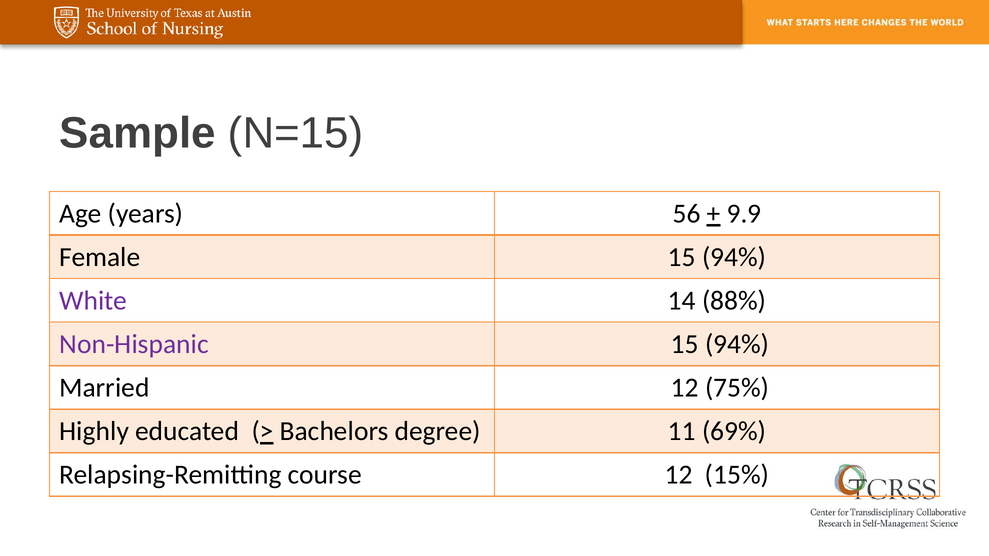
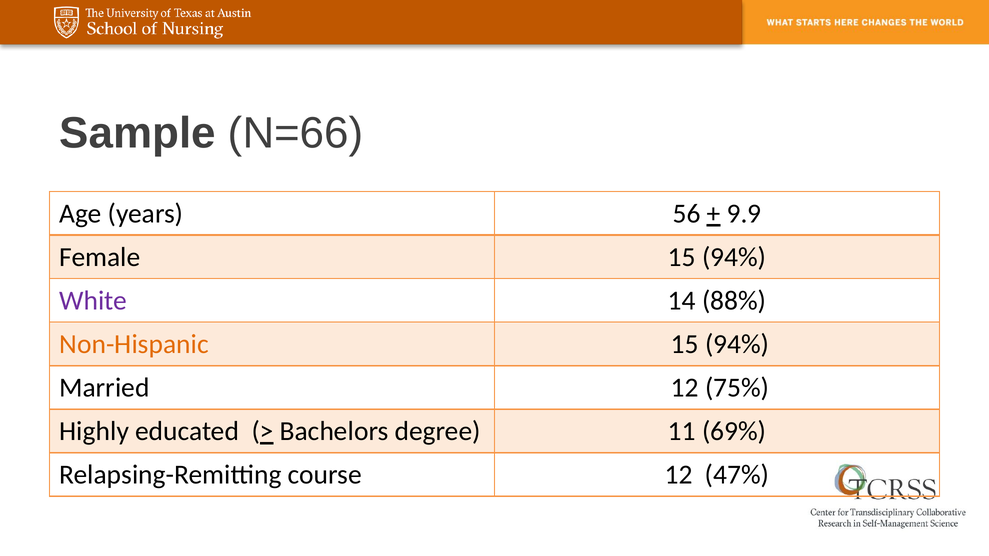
N=15: N=15 -> N=66 (296, 134)
Non-Hispanic colour: purple -> orange (134, 344)
15%: 15% -> 47% (737, 475)
